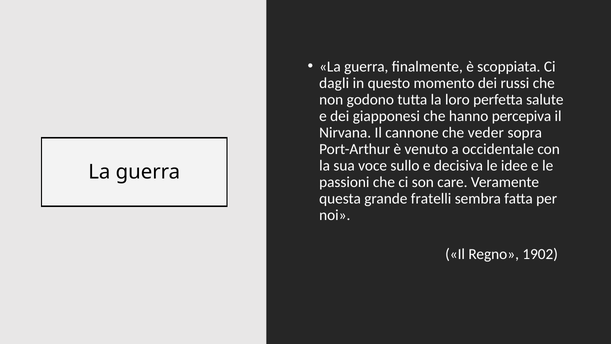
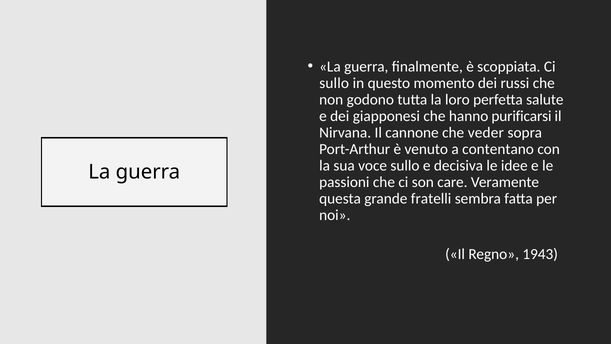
dagli: dagli -> sullo (334, 83)
percepiva: percepiva -> purificarsi (521, 116)
occidentale: occidentale -> contentano (498, 149)
1902: 1902 -> 1943 (540, 254)
